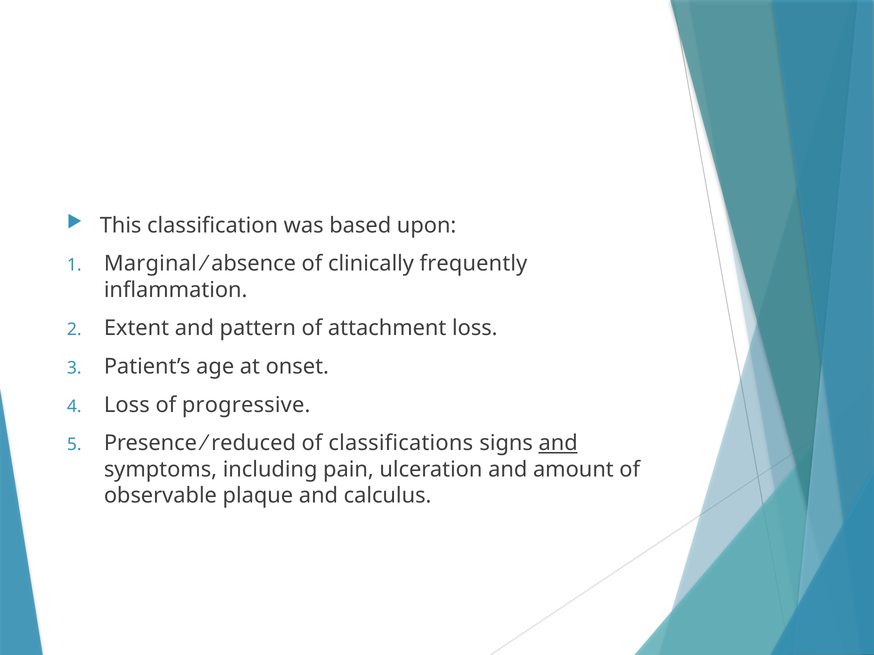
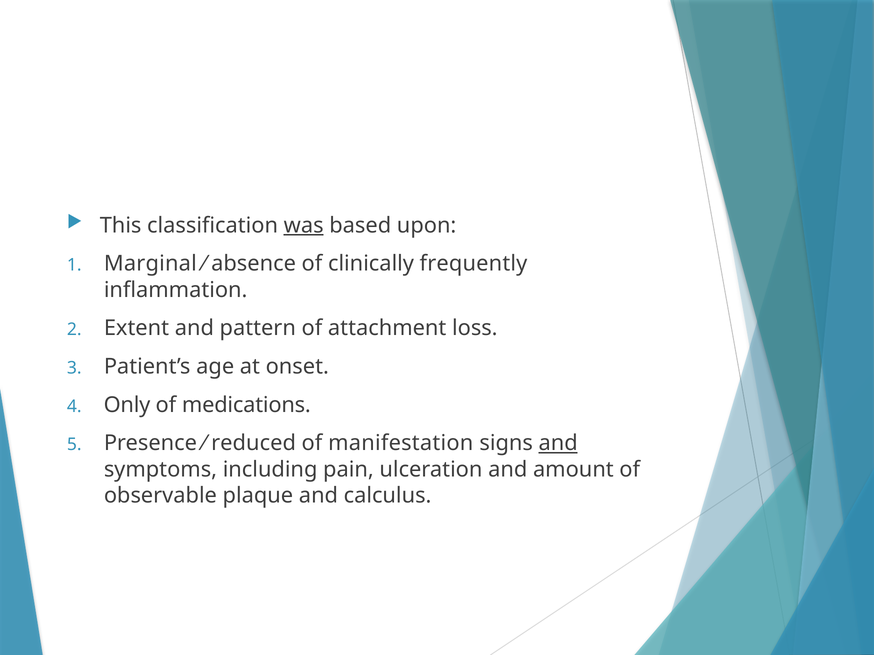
was underline: none -> present (304, 226)
Loss: Loss -> Only (127, 405)
progressive: progressive -> medications (246, 405)
classifications: classifications -> manifestation (401, 444)
